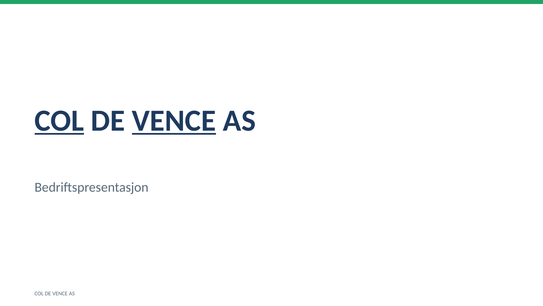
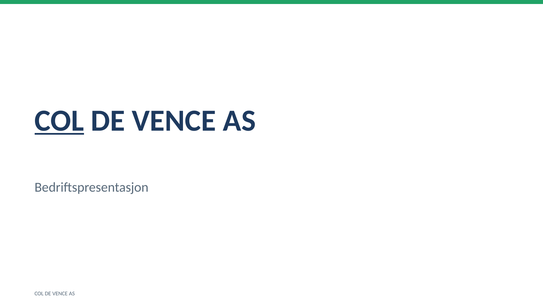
VENCE underline: present -> none (174, 120)
